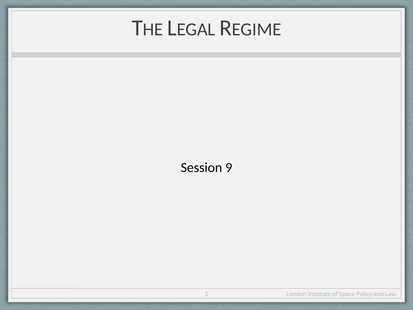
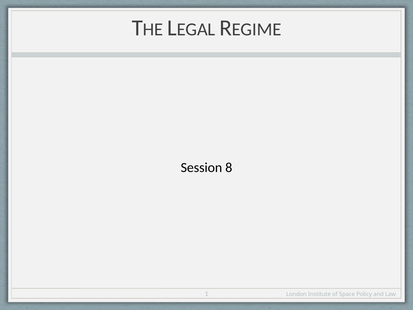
9: 9 -> 8 (229, 168)
